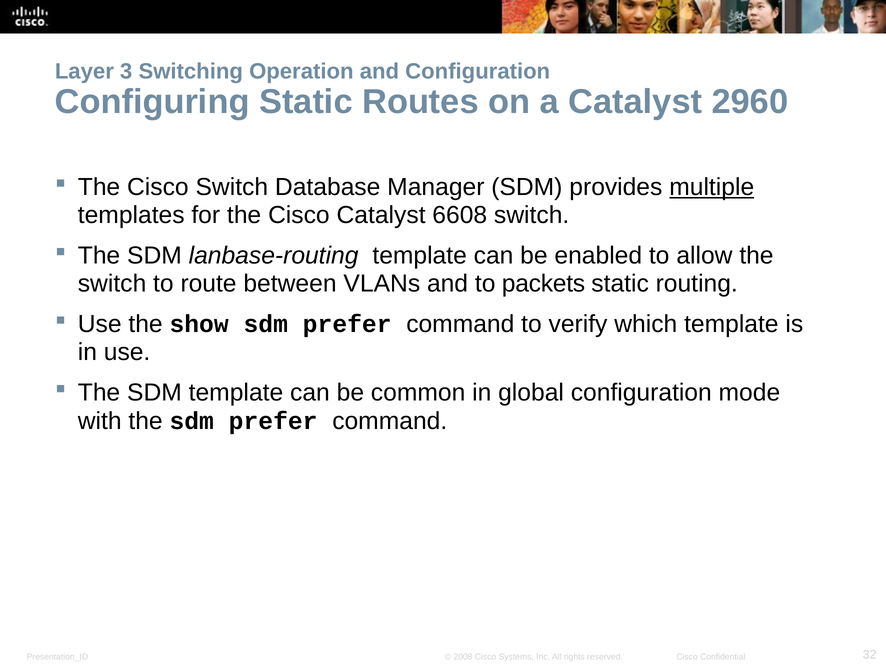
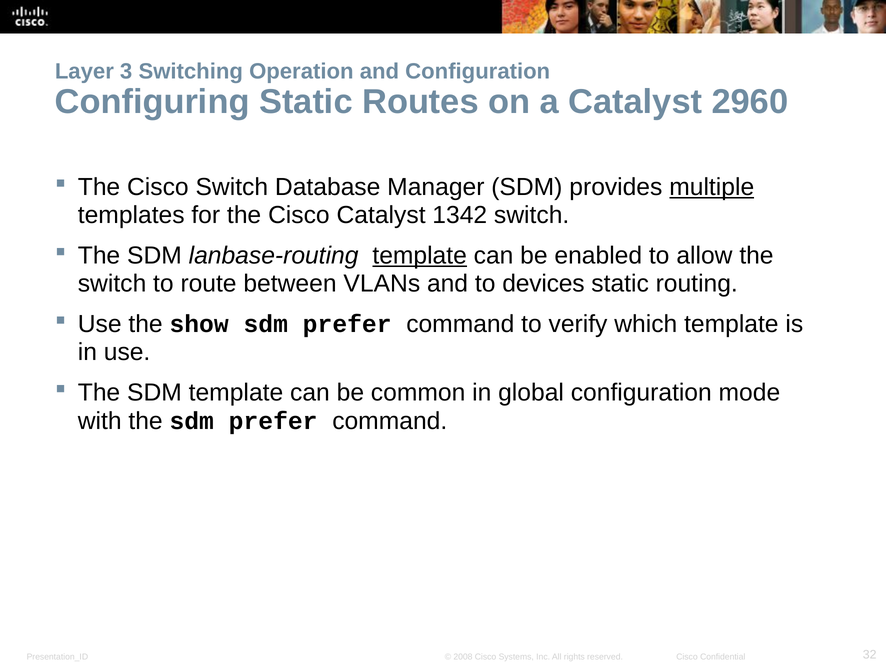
6608: 6608 -> 1342 (460, 215)
template underline: none -> present (420, 256)
packets: packets -> devices (543, 284)
